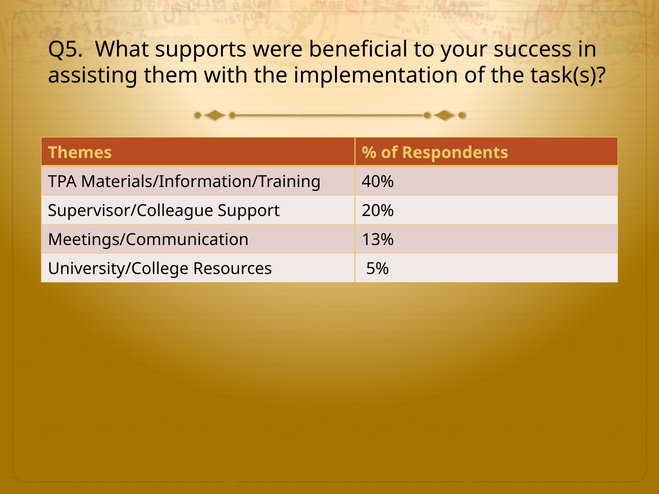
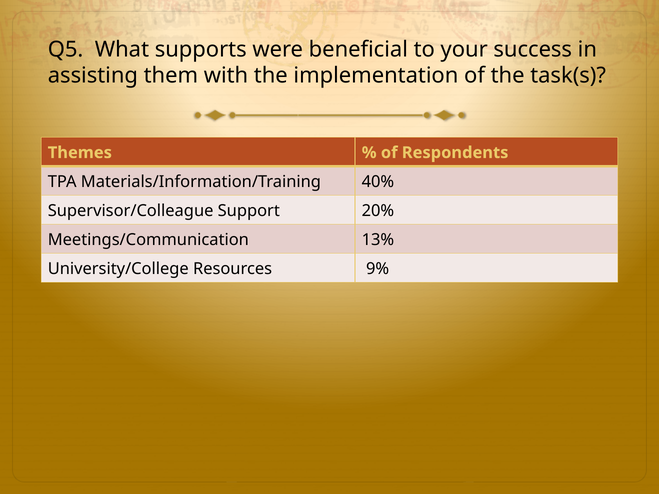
5%: 5% -> 9% (378, 269)
